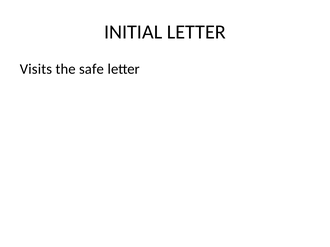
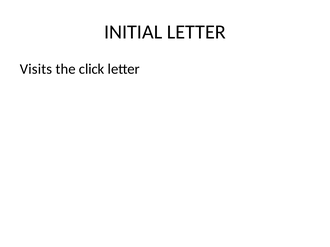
safe: safe -> click (92, 69)
